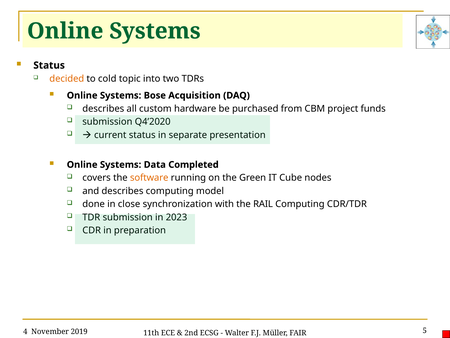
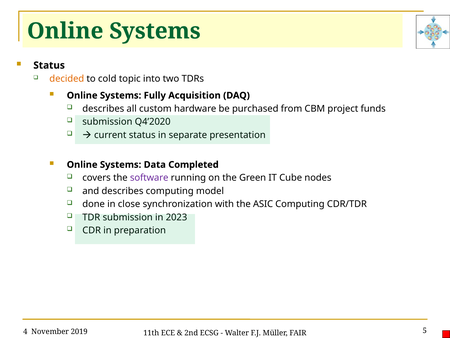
Bose: Bose -> Fully (155, 95)
software colour: orange -> purple (149, 178)
RAIL: RAIL -> ASIC (263, 204)
